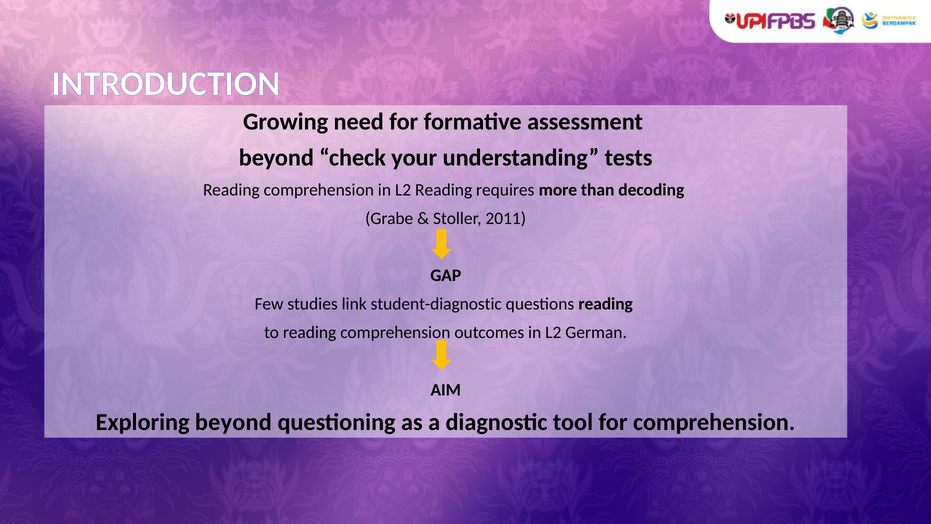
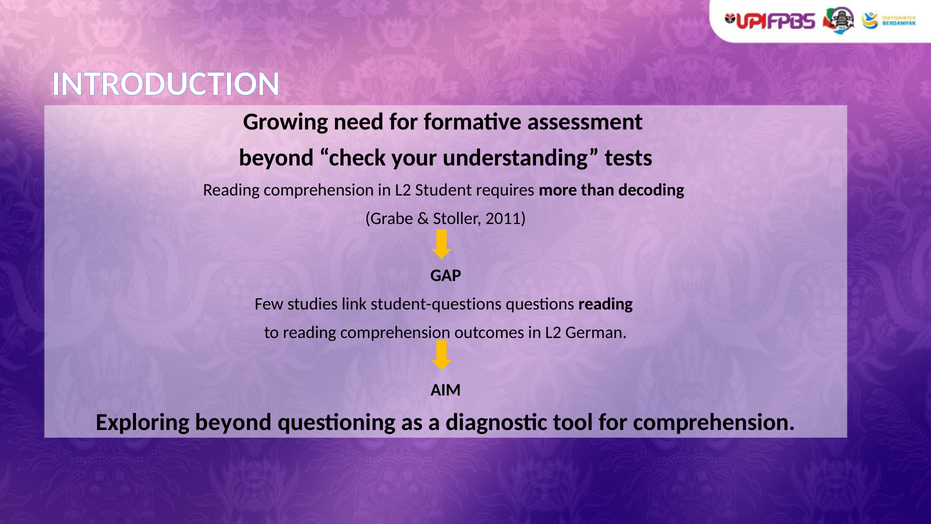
L2 Reading: Reading -> Student (444, 190)
student-diagnostic: student-diagnostic -> student-questions (436, 304)
